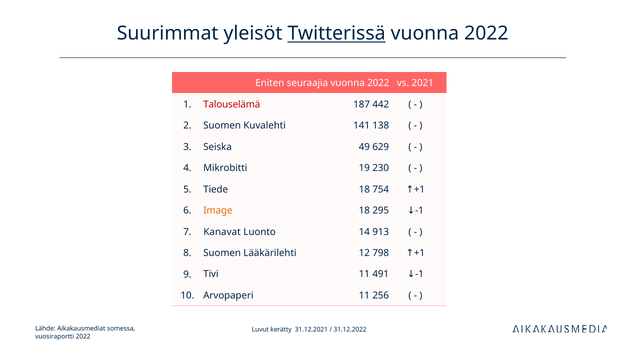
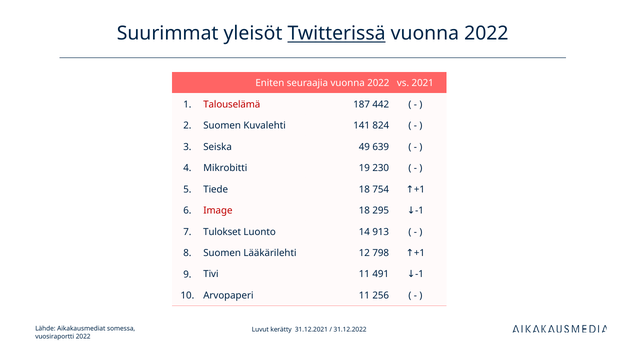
138: 138 -> 824 (381, 126)
629: 629 -> 639 (381, 147)
Image colour: orange -> red (218, 211)
Kanavat: Kanavat -> Tulokset (222, 232)
